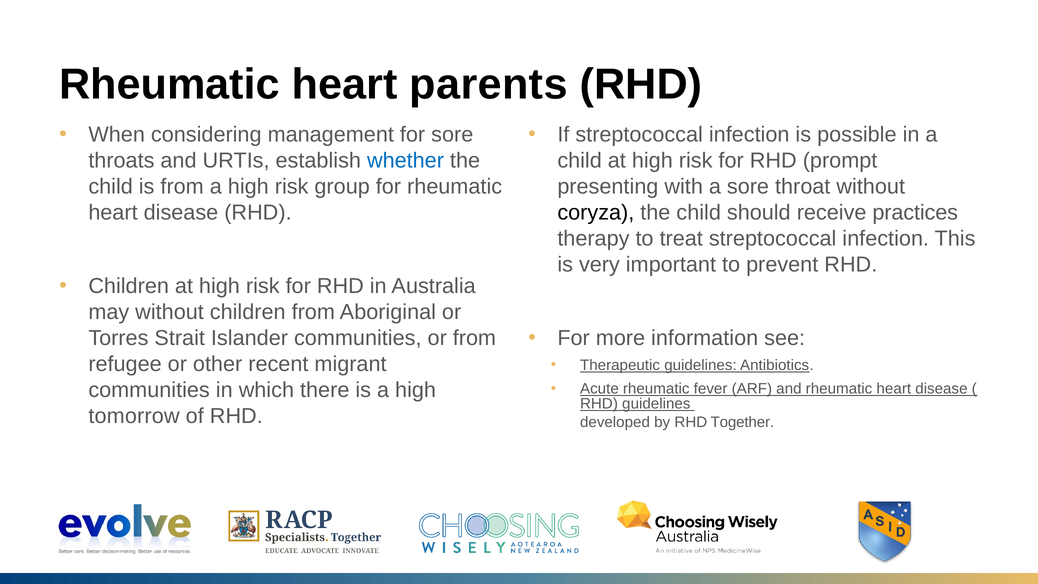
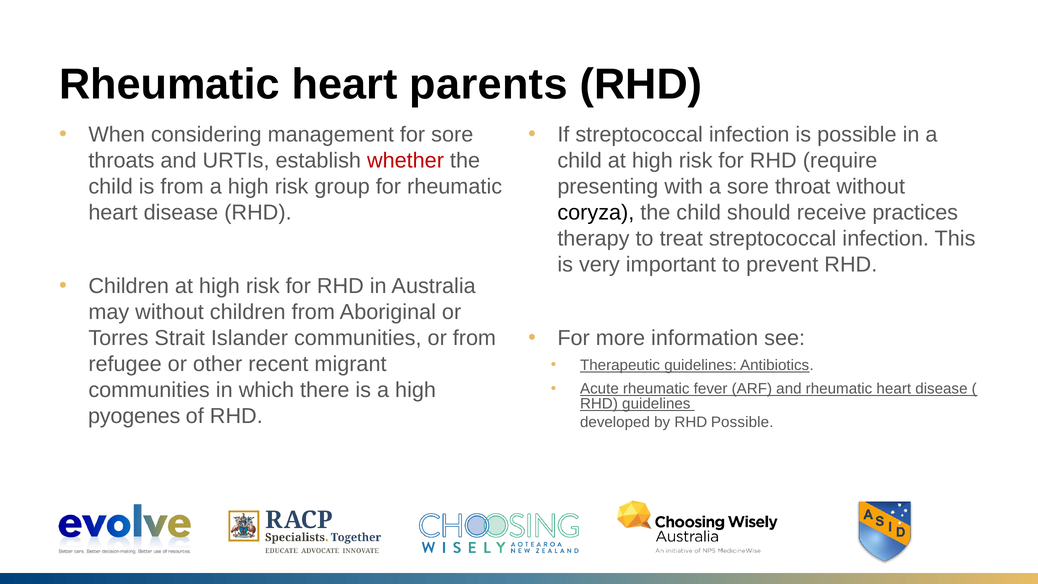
whether colour: blue -> red (406, 161)
prompt: prompt -> require (840, 161)
tomorrow: tomorrow -> pyogenes (134, 416)
RHD Together: Together -> Possible (742, 422)
